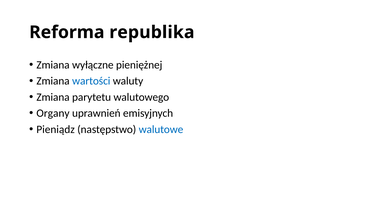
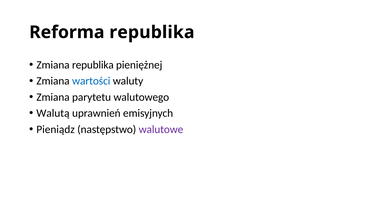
Zmiana wyłączne: wyłączne -> republika (93, 65)
Organy: Organy -> Walutą (53, 113)
walutowe colour: blue -> purple (161, 129)
